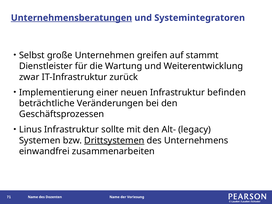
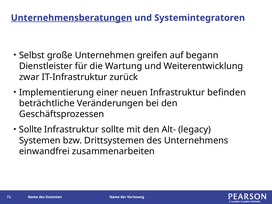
stammt: stammt -> begann (202, 55)
Linus: Linus -> Sollte (30, 130)
Drittsystemen underline: present -> none (114, 140)
